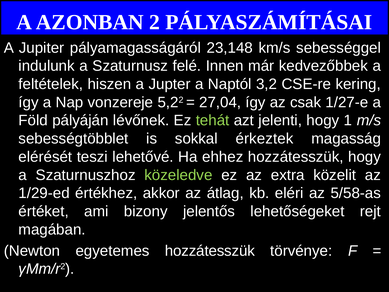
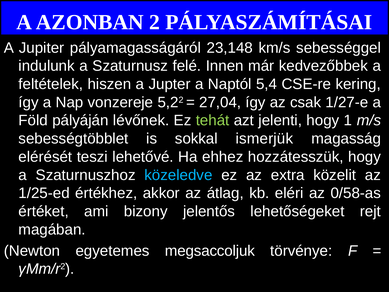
3,2: 3,2 -> 5,4 (267, 84)
érkeztek: érkeztek -> ismerjük (264, 139)
közeledve colour: light green -> light blue (178, 175)
1/29-ed: 1/29-ed -> 1/25-ed (44, 193)
5/58-as: 5/58-as -> 0/58-as (356, 193)
egyetemes hozzátesszük: hozzátesszük -> megsaccoljuk (210, 251)
